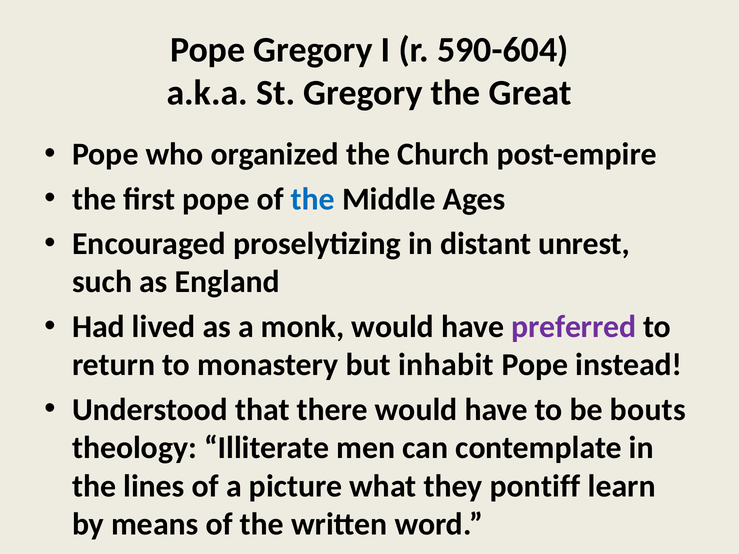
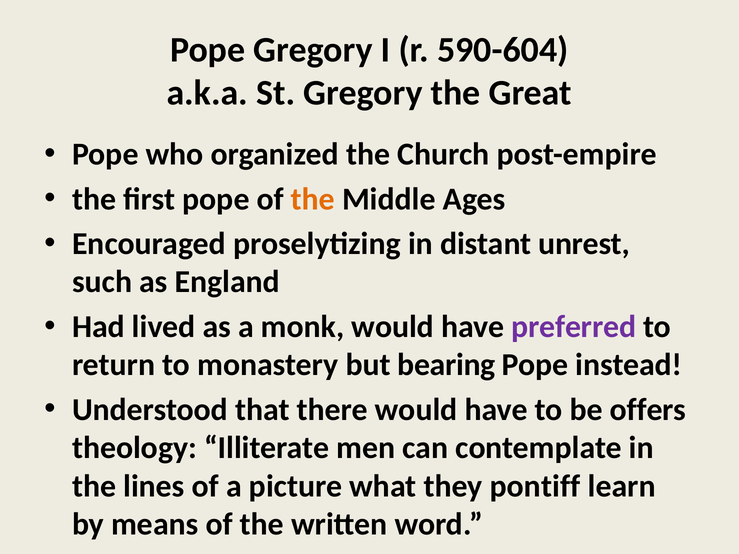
the colour: blue -> orange (313, 199)
inhabit: inhabit -> bearing (446, 365)
bouts: bouts -> offers (648, 410)
